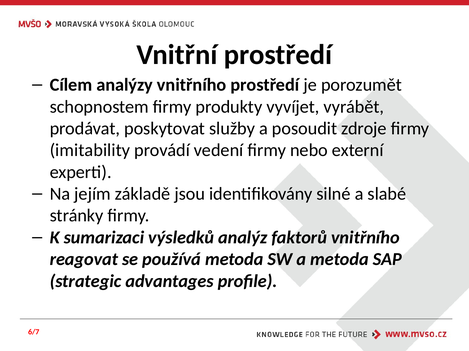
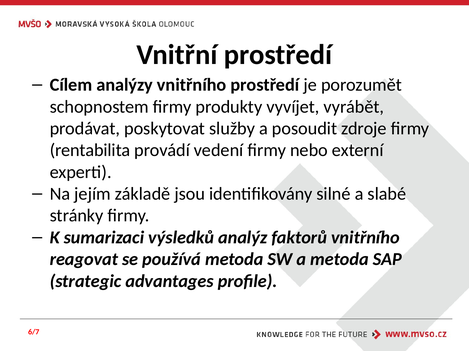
imitability: imitability -> rentabilita (90, 151)
